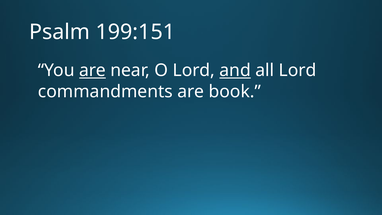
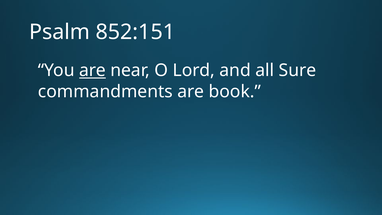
199:151: 199:151 -> 852:151 (135, 32)
and underline: present -> none (235, 70)
all Lord: Lord -> Sure (298, 70)
